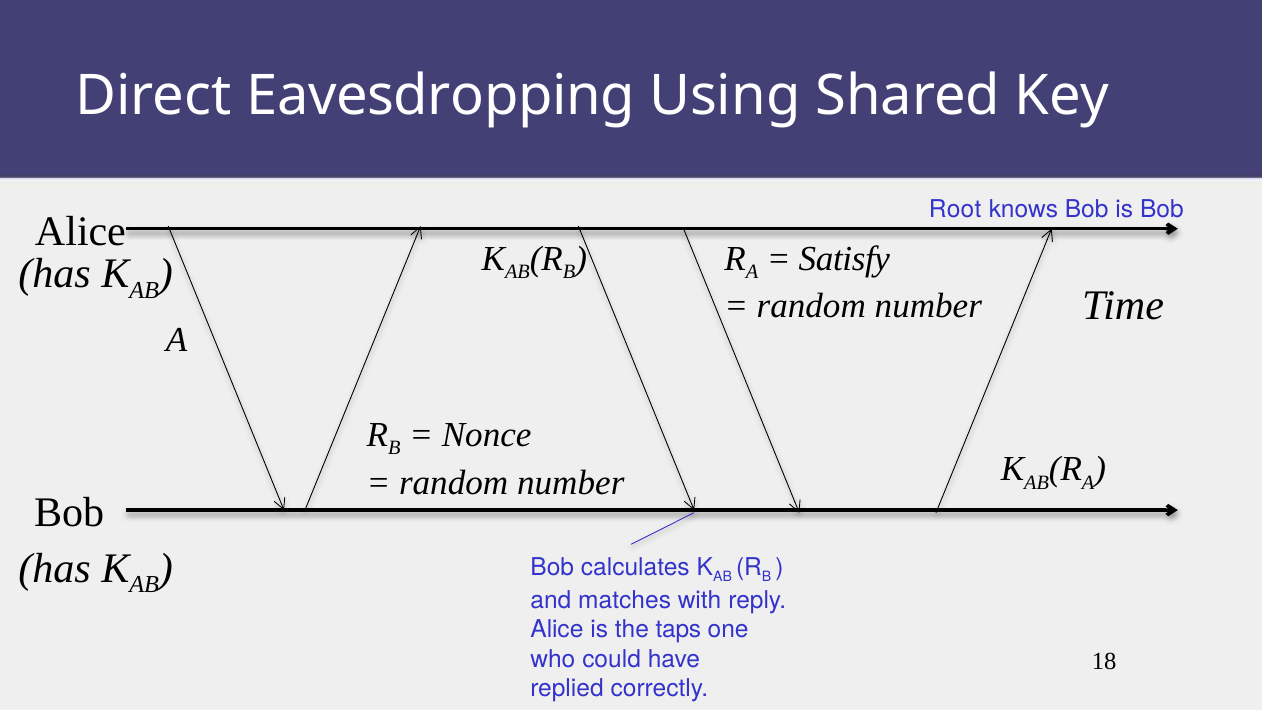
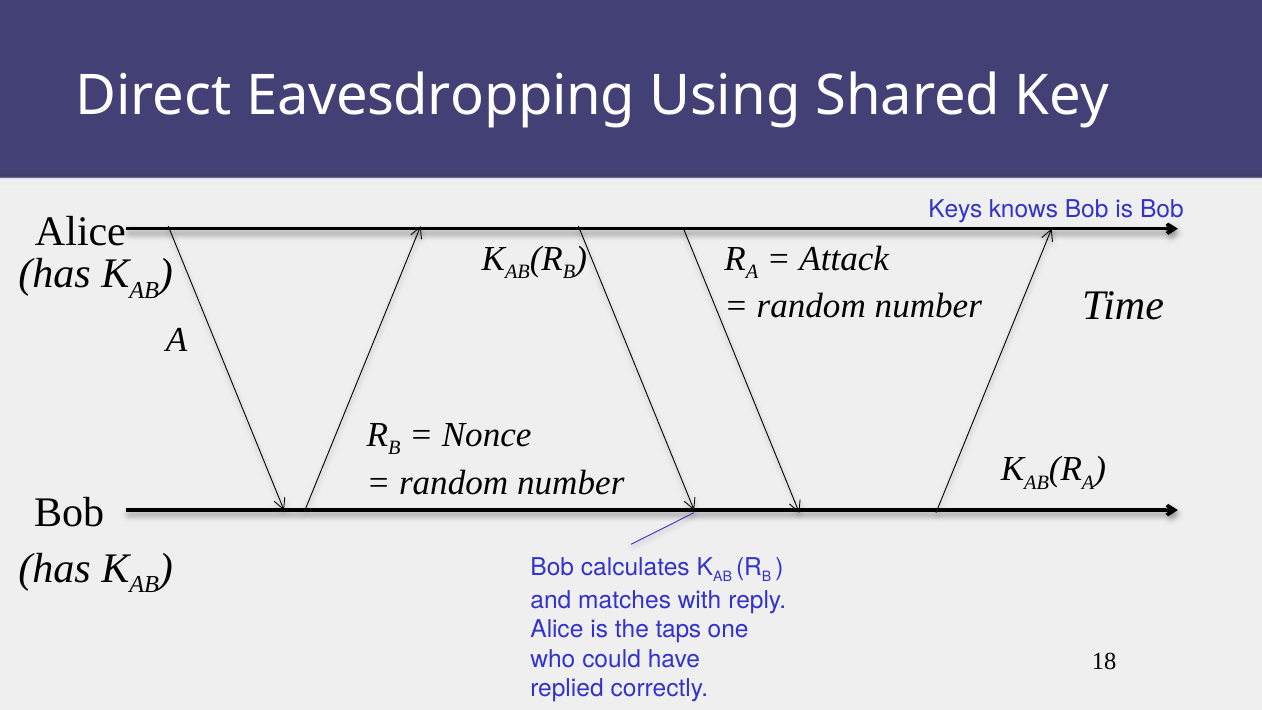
Root: Root -> Keys (955, 209)
Satisfy: Satisfy -> Attack (844, 258)
